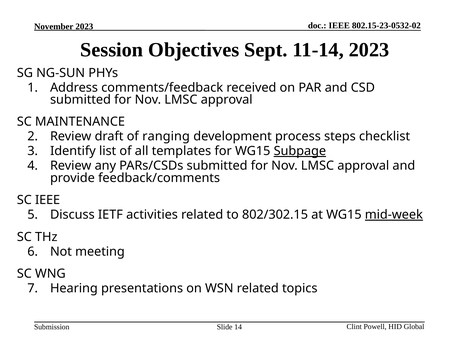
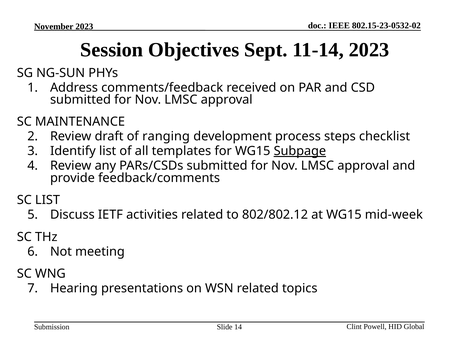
SC IEEE: IEEE -> LIST (48, 200)
802/302.15: 802/302.15 -> 802/802.12 (275, 215)
mid-week underline: present -> none (394, 215)
